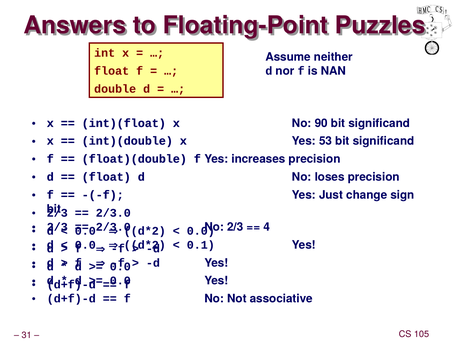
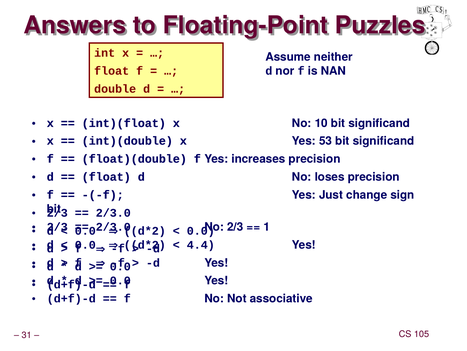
90: 90 -> 10 (321, 123)
4: 4 -> 1 (267, 226)
0.1: 0.1 -> 4.4 (201, 244)
